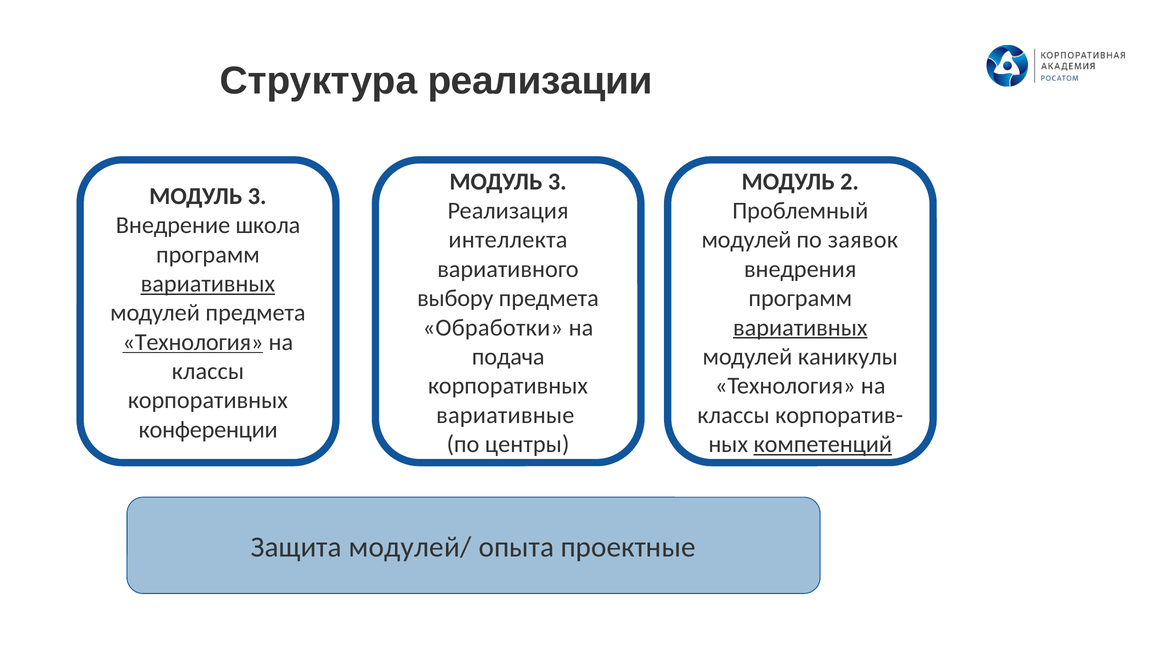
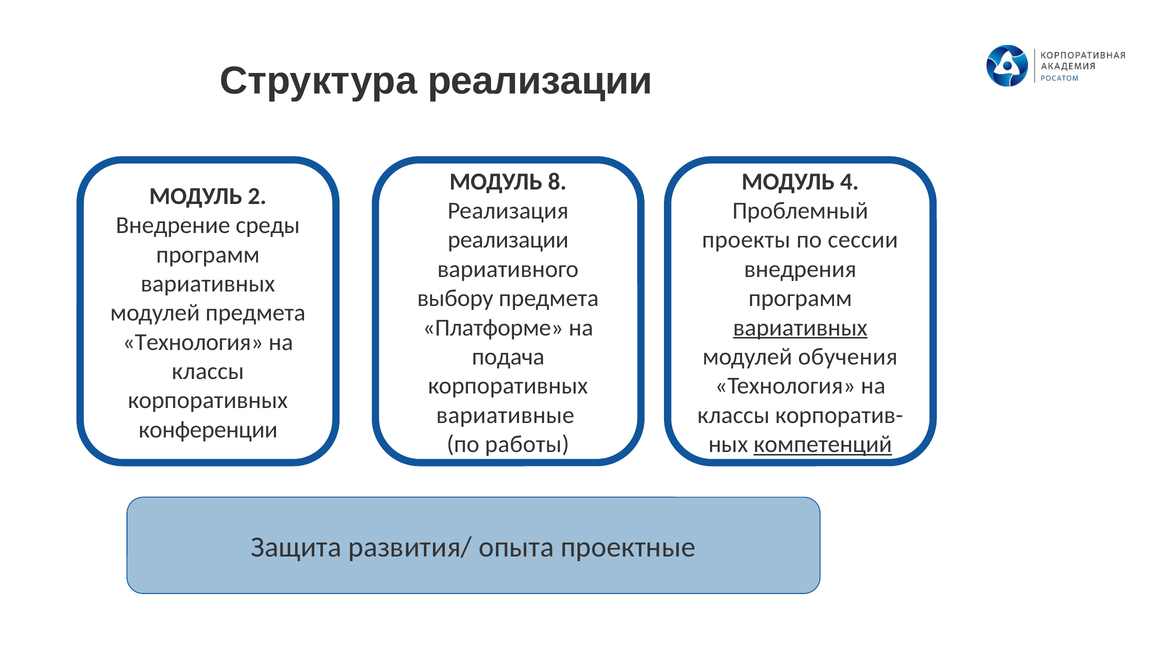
3: 3 -> 8 (557, 182)
2: 2 -> 4 (850, 182)
3: 3 -> 2 (257, 196)
школа: школа -> среды (268, 225)
интеллекта: интеллекта -> реализации (508, 240)
модулей: модулей -> проекты (746, 240)
заявок: заявок -> сессии (863, 240)
вариативных underline: present -> none (208, 284)
Обработки: Обработки -> Платформе (493, 328)
Технология underline: present -> none (193, 342)
каникулы: каникулы -> обучения (848, 357)
центры: центры -> работы (527, 444)
модулей/: модулей/ -> развития/ (410, 547)
